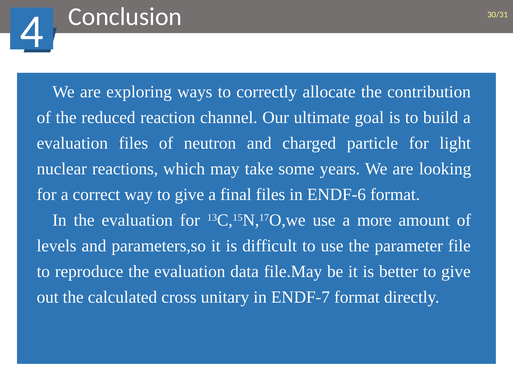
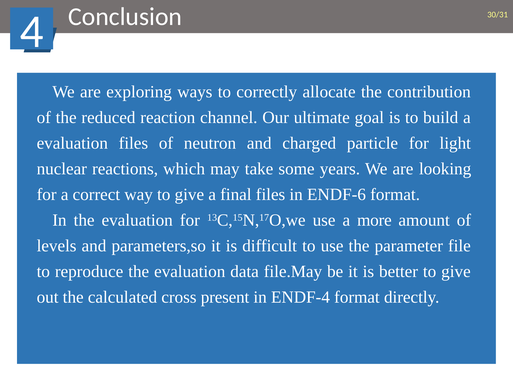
unitary: unitary -> present (225, 297)
ENDF-7: ENDF-7 -> ENDF-4 (300, 297)
